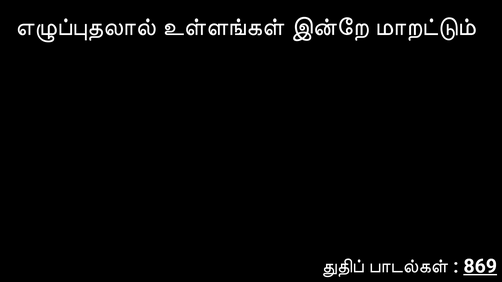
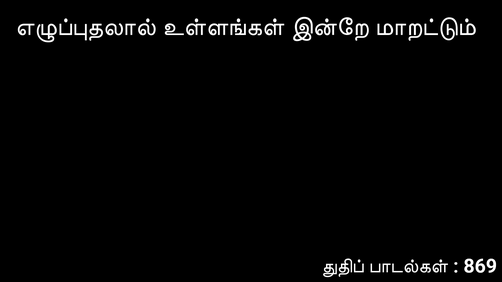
869 underline: present -> none (480, 267)
